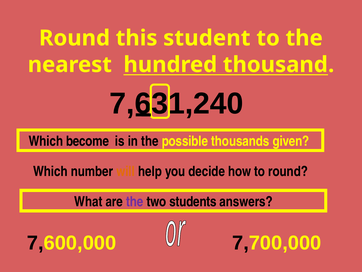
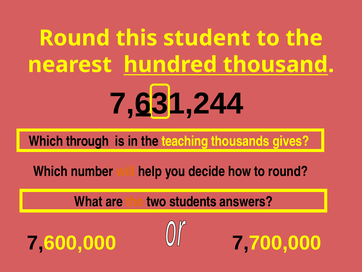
7,631,240: 7,631,240 -> 7,631,244 (176, 103)
become: become -> through (87, 141)
possible: possible -> teaching (185, 141)
given: given -> gives (291, 141)
the colour: purple -> orange (135, 201)
